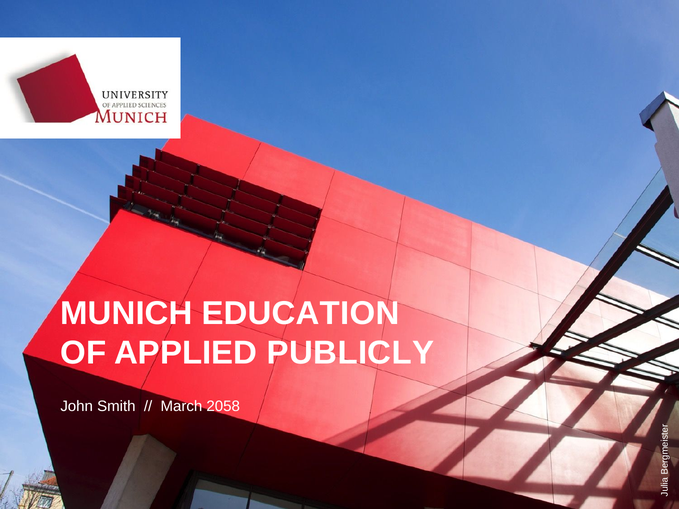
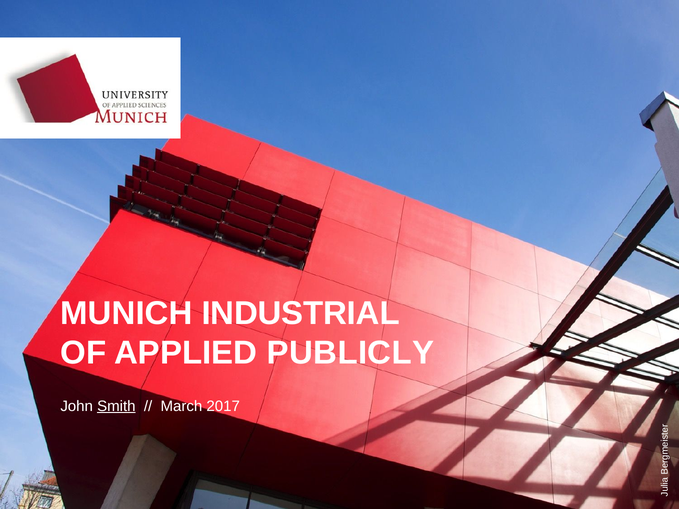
EDUCATION: EDUCATION -> INDUSTRIAL (301, 313)
Smith underline: none -> present (116, 406)
2058: 2058 -> 2017 (223, 406)
